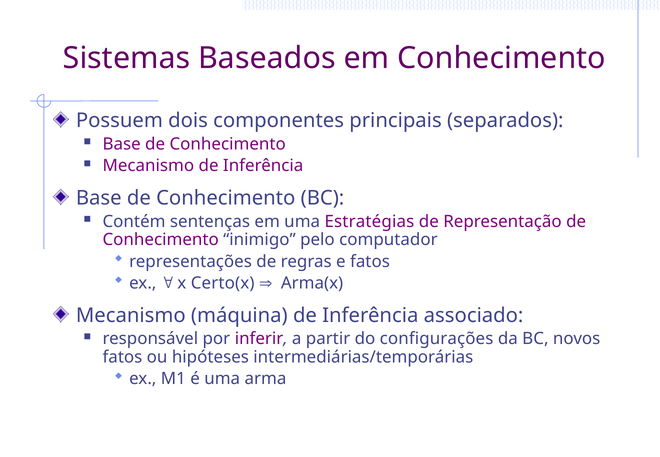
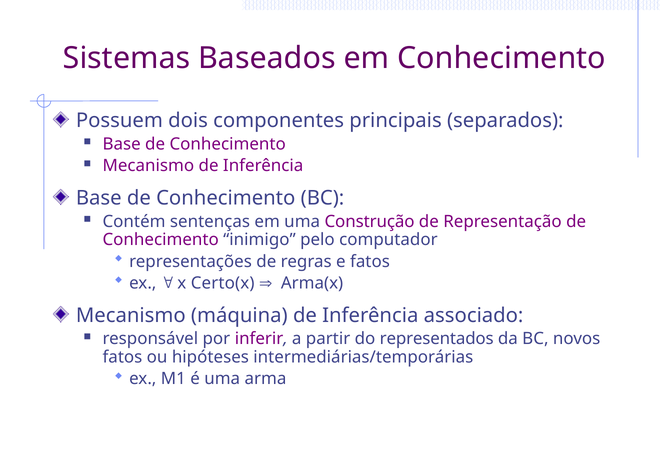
Estratégias: Estratégias -> Construção (370, 221)
configurações: configurações -> representados (437, 339)
